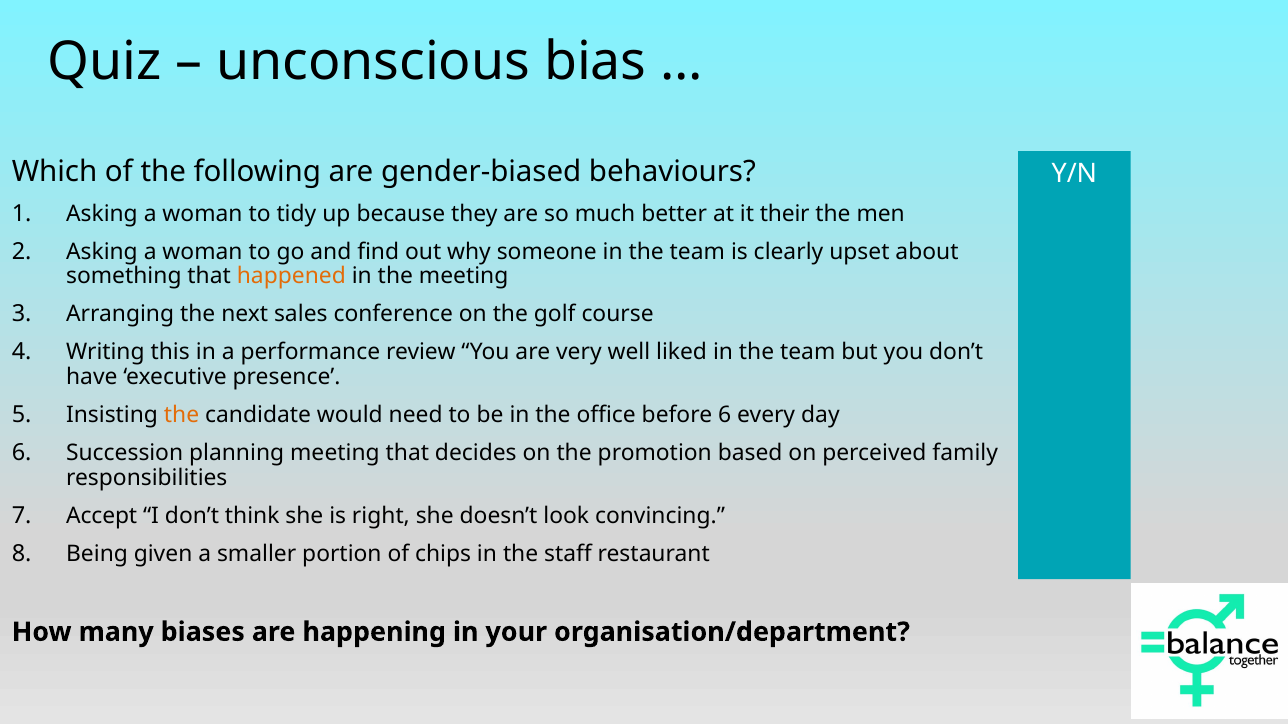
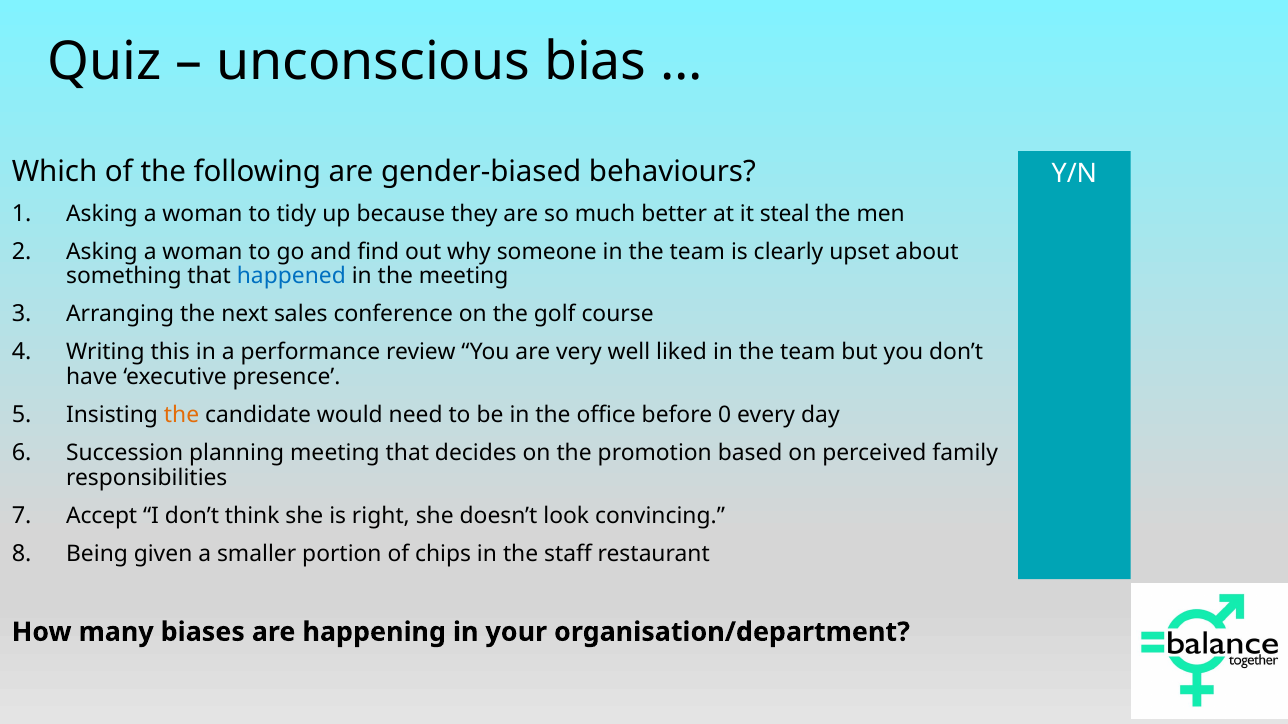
their: their -> steal (785, 214)
happened colour: orange -> blue (291, 276)
before 6: 6 -> 0 (725, 415)
